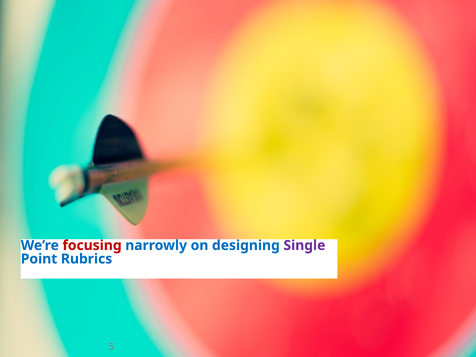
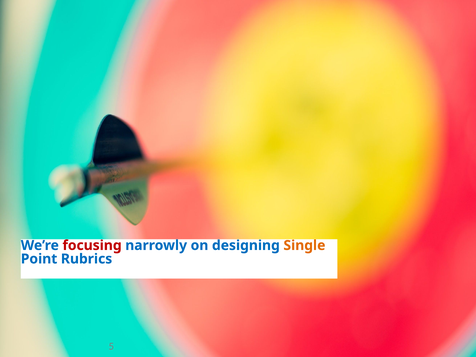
Single colour: purple -> orange (304, 245)
